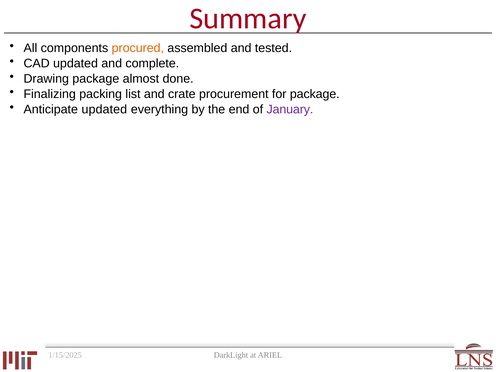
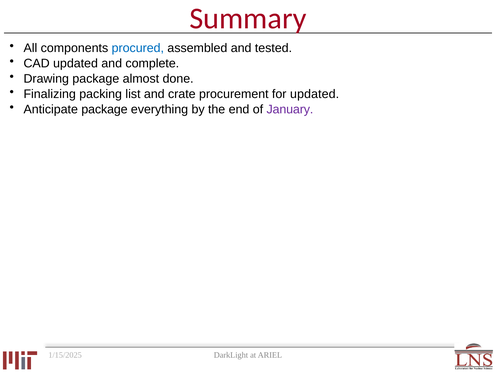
procured colour: orange -> blue (138, 48)
for package: package -> updated (315, 94)
Anticipate updated: updated -> package (104, 110)
